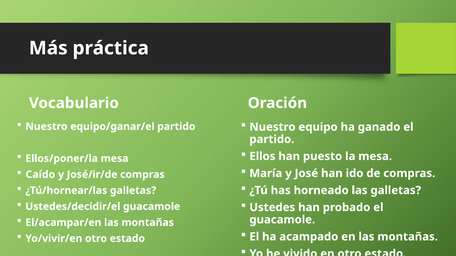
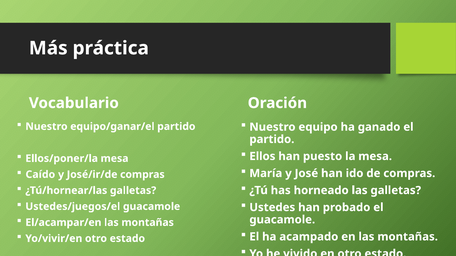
Ustedes/decidir/el: Ustedes/decidir/el -> Ustedes/juegos/el (73, 207)
